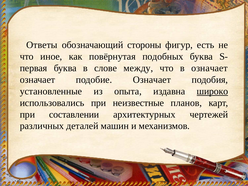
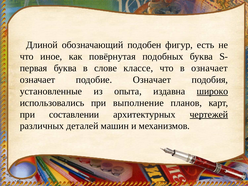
Ответы: Ответы -> Длиной (42, 45)
стороны: стороны -> подобен (144, 45)
между: между -> классе (138, 68)
неизвестные: неизвестные -> выполнение (138, 103)
чертежей underline: none -> present (209, 114)
